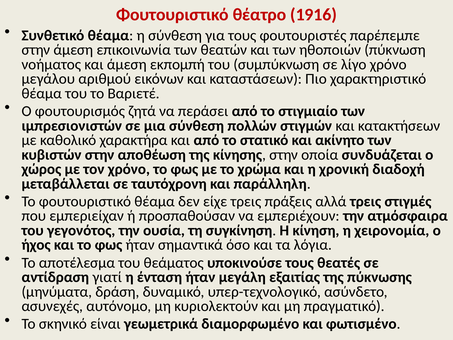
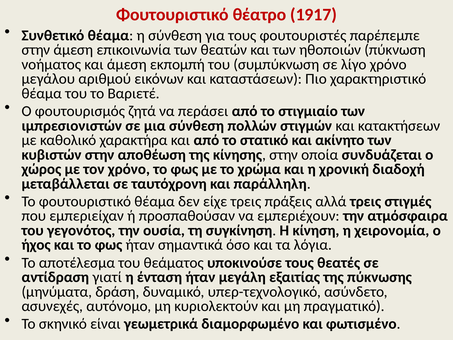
1916: 1916 -> 1917 (314, 15)
